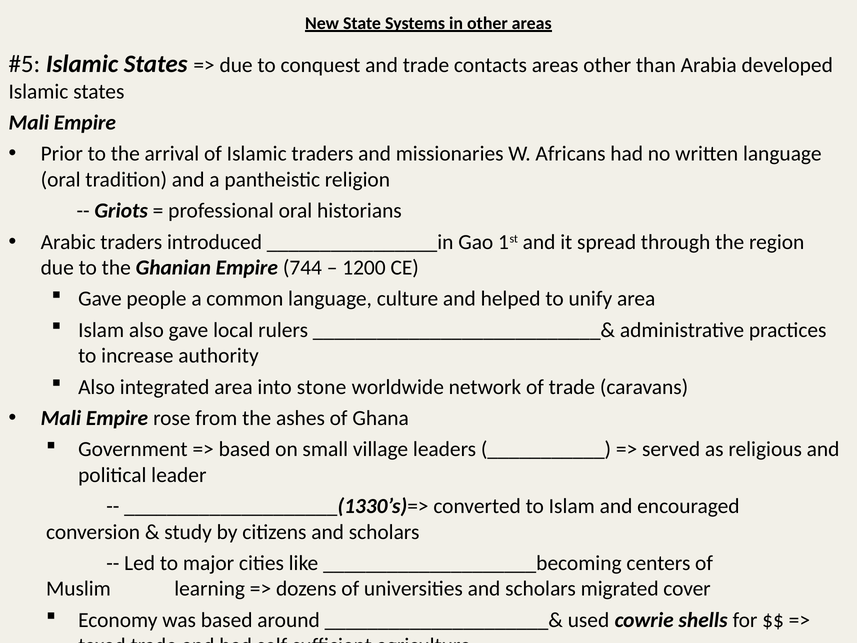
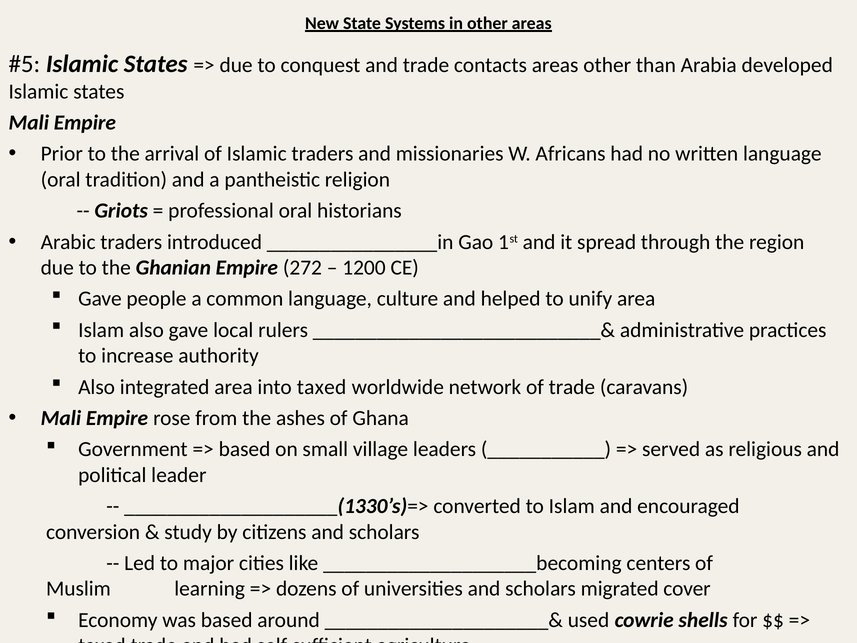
744: 744 -> 272 (302, 268)
into stone: stone -> taxed (322, 387)
